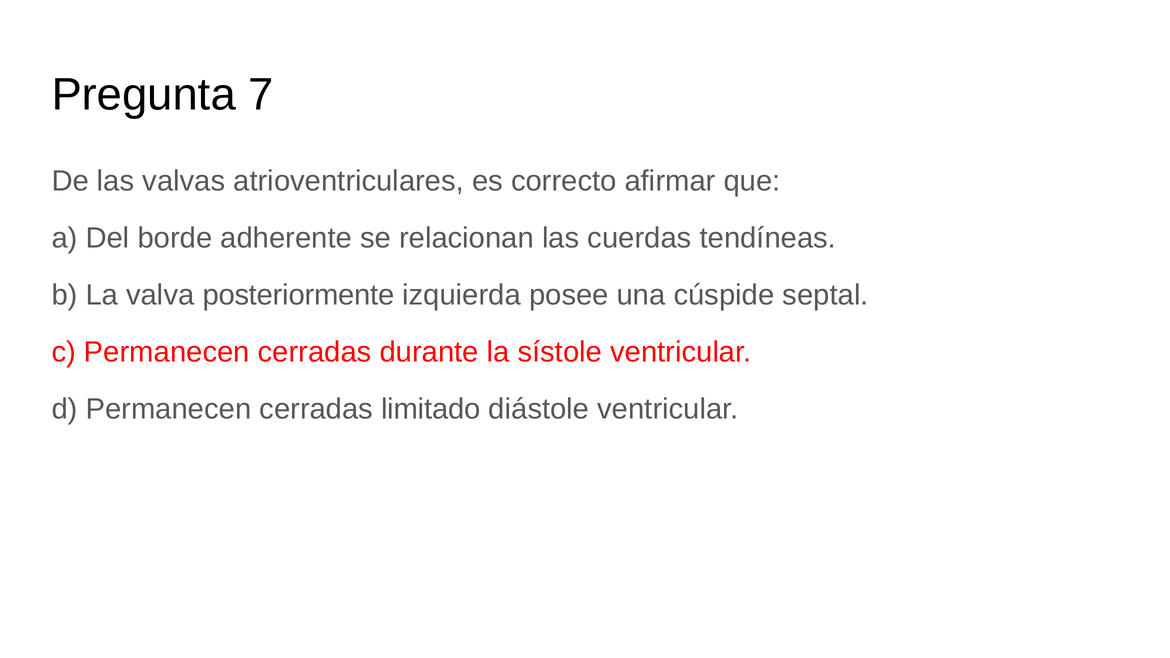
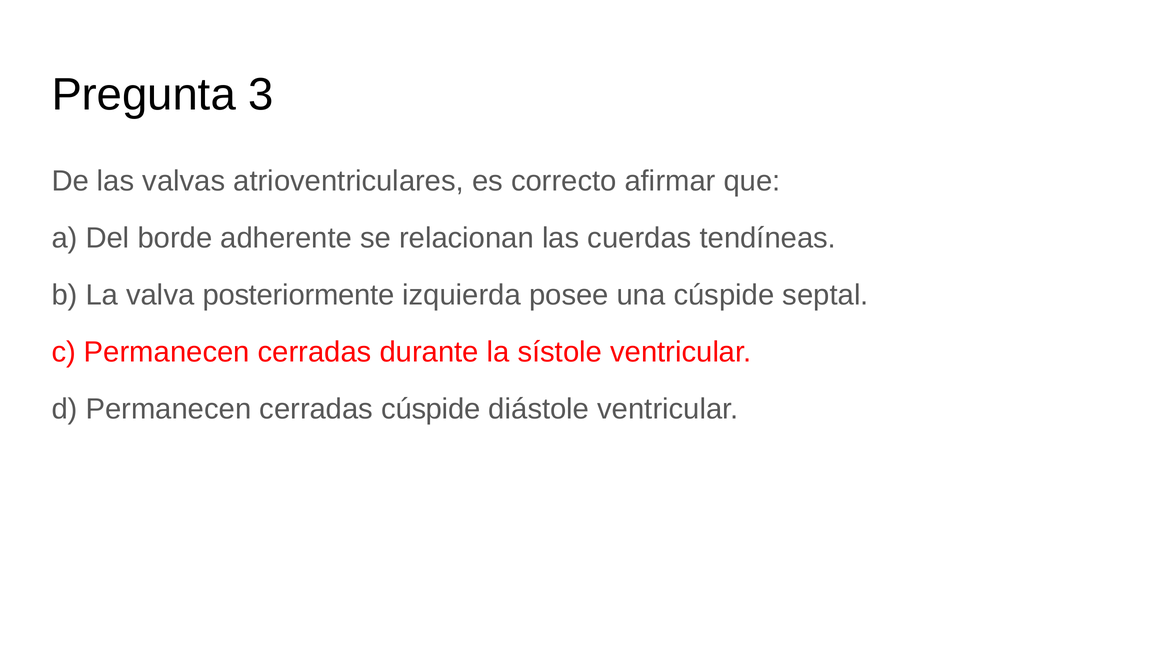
7: 7 -> 3 (261, 95)
cerradas limitado: limitado -> cúspide (431, 409)
